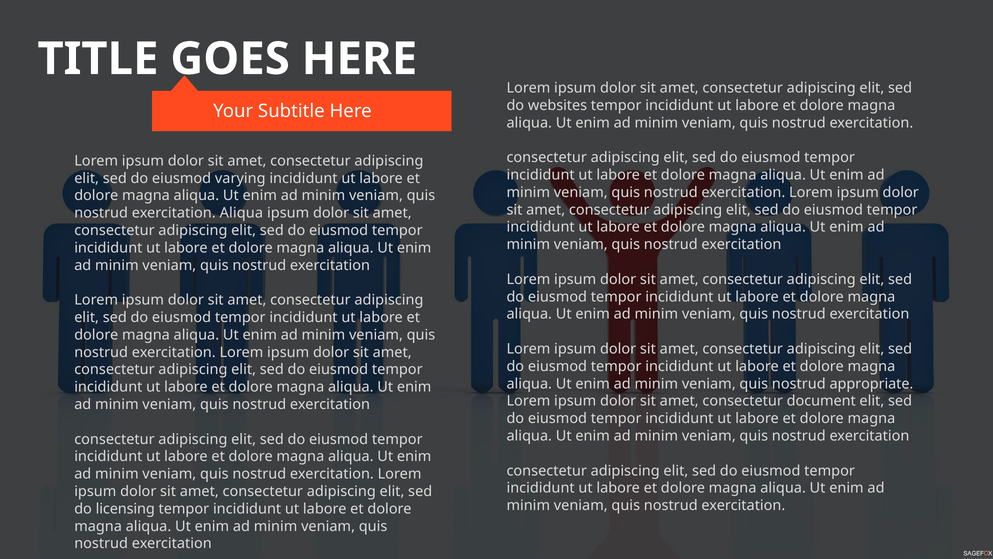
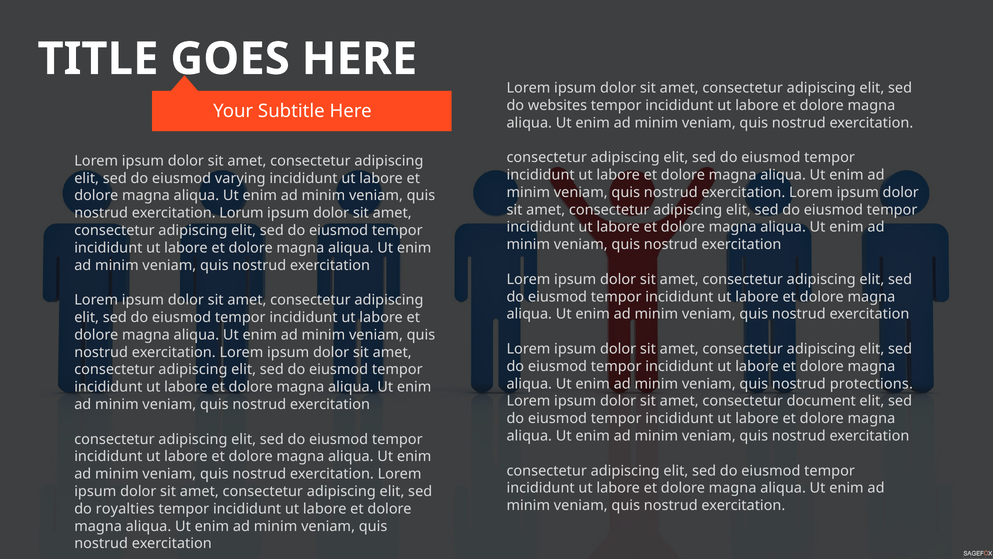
exercitation Aliqua: Aliqua -> Lorum (241, 213)
appropriate: appropriate -> protections (871, 383)
licensing: licensing -> royalties (125, 509)
